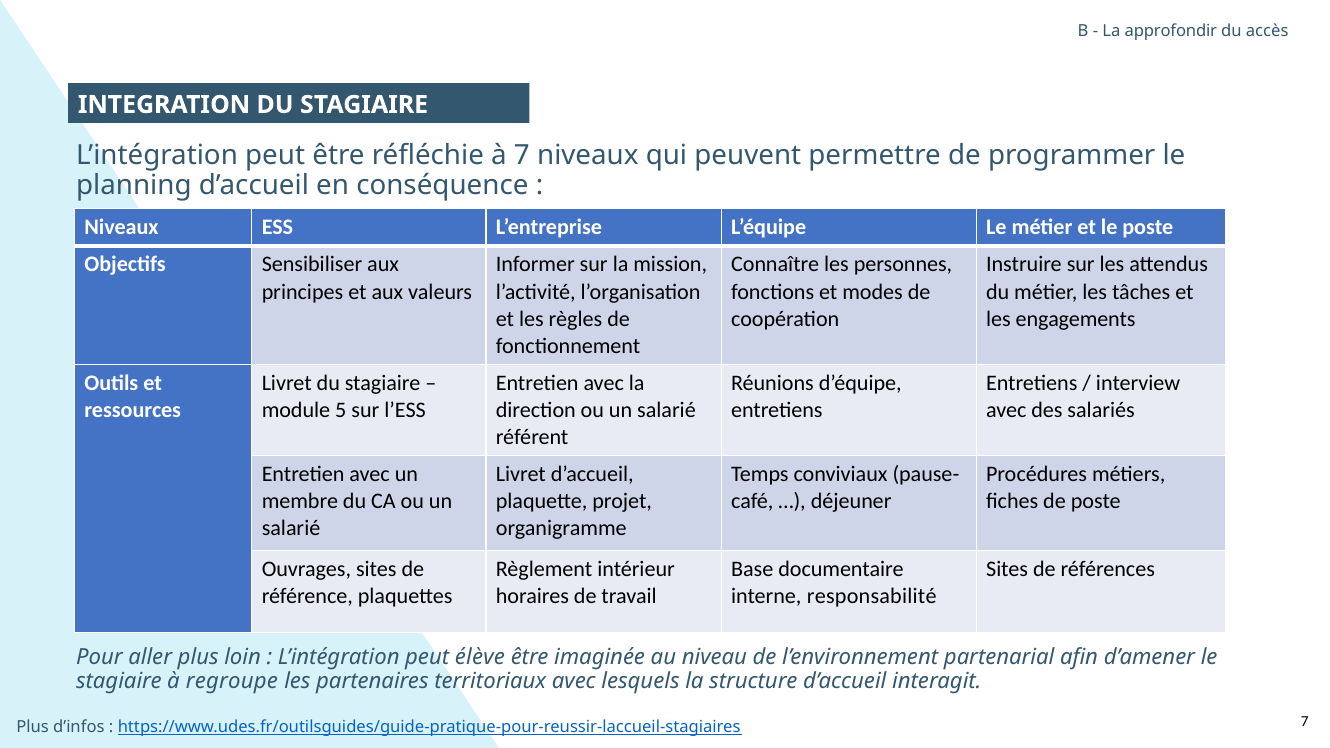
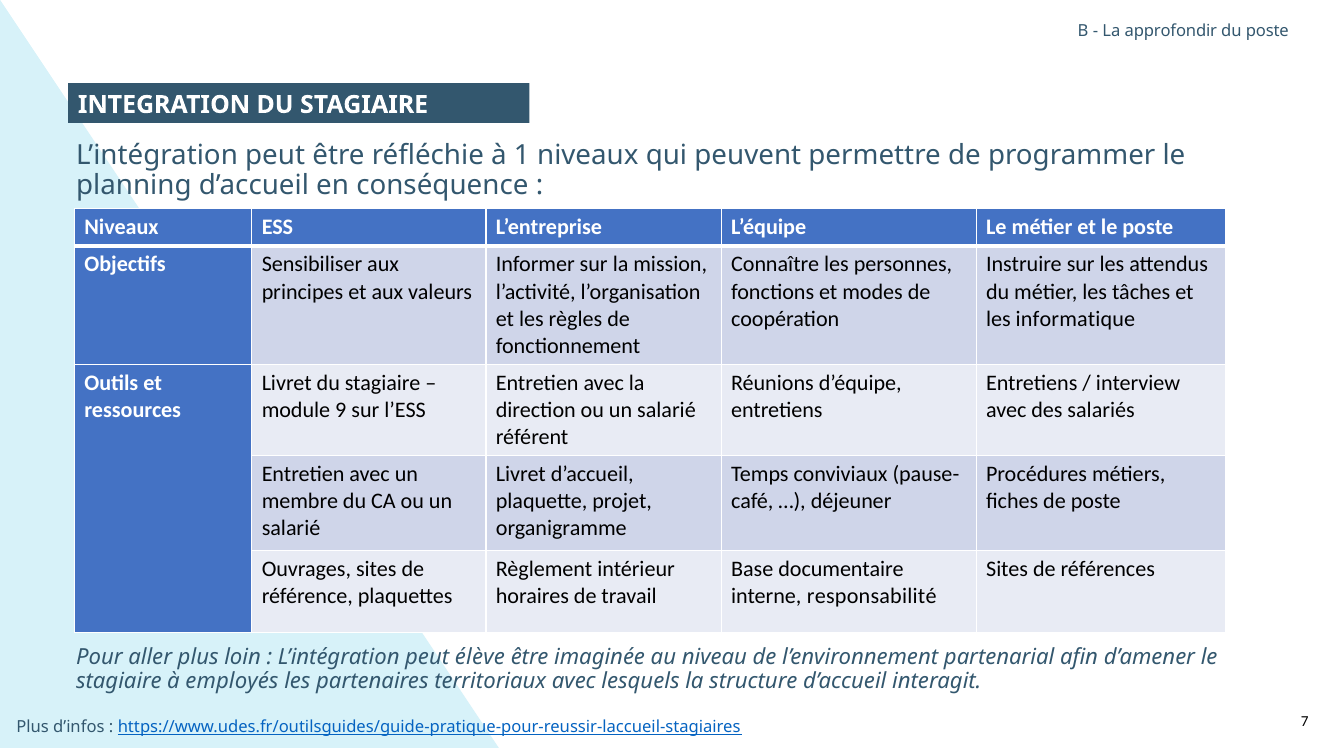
du accès: accès -> poste (1267, 31)
à 7: 7 -> 1 (522, 155)
engagements: engagements -> informatique (1075, 319)
5: 5 -> 9 (341, 410)
regroupe: regroupe -> employés (232, 681)
